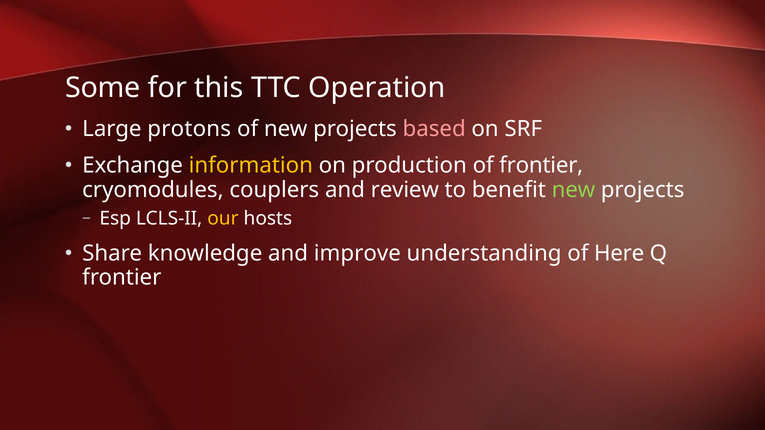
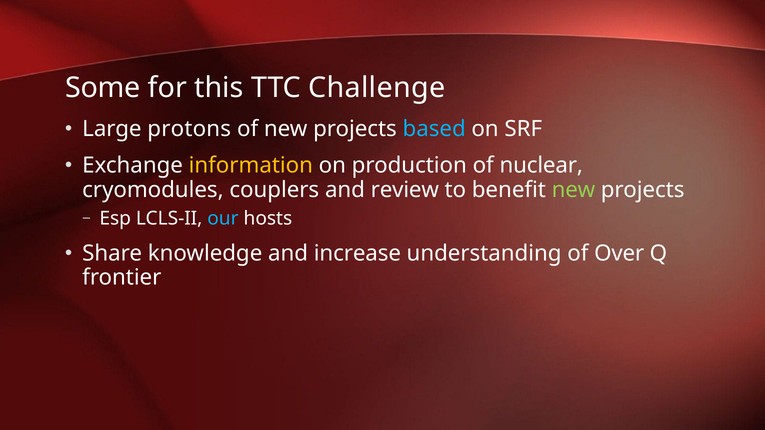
Operation: Operation -> Challenge (377, 88)
based colour: pink -> light blue (434, 129)
of frontier: frontier -> nuclear (541, 166)
our colour: yellow -> light blue (223, 219)
improve: improve -> increase (357, 254)
Here: Here -> Over (619, 254)
